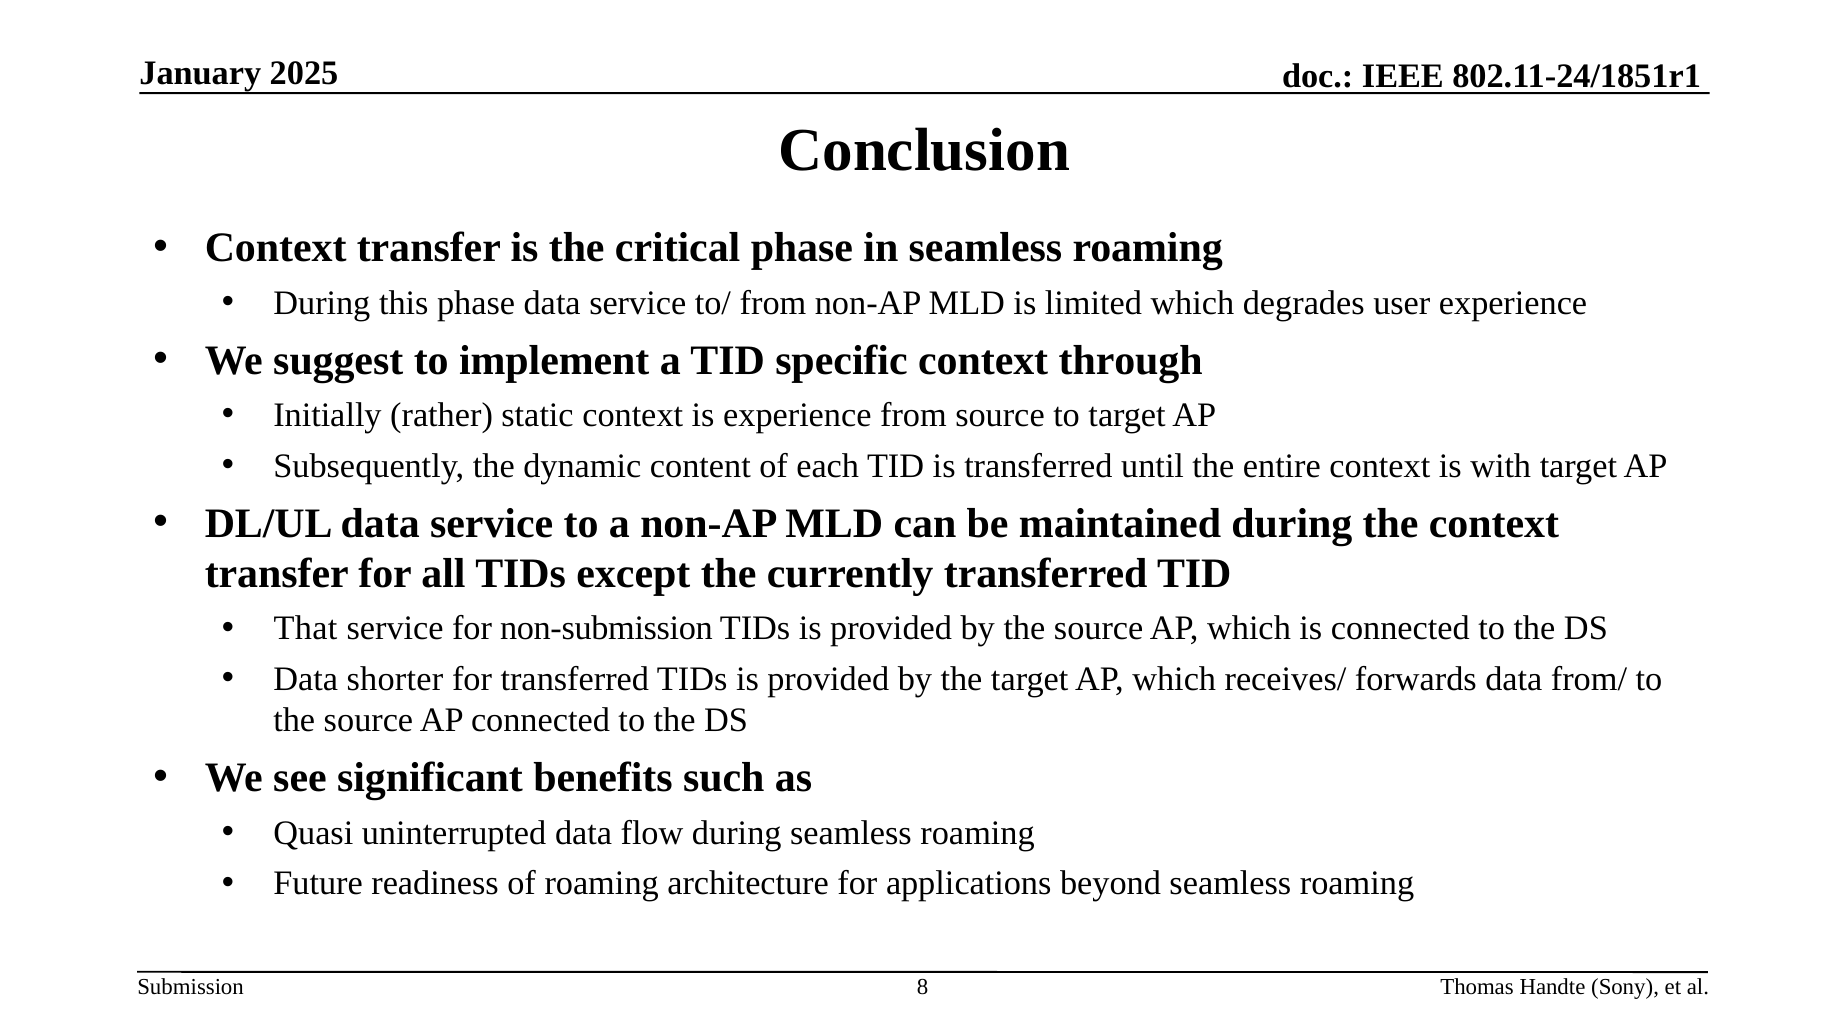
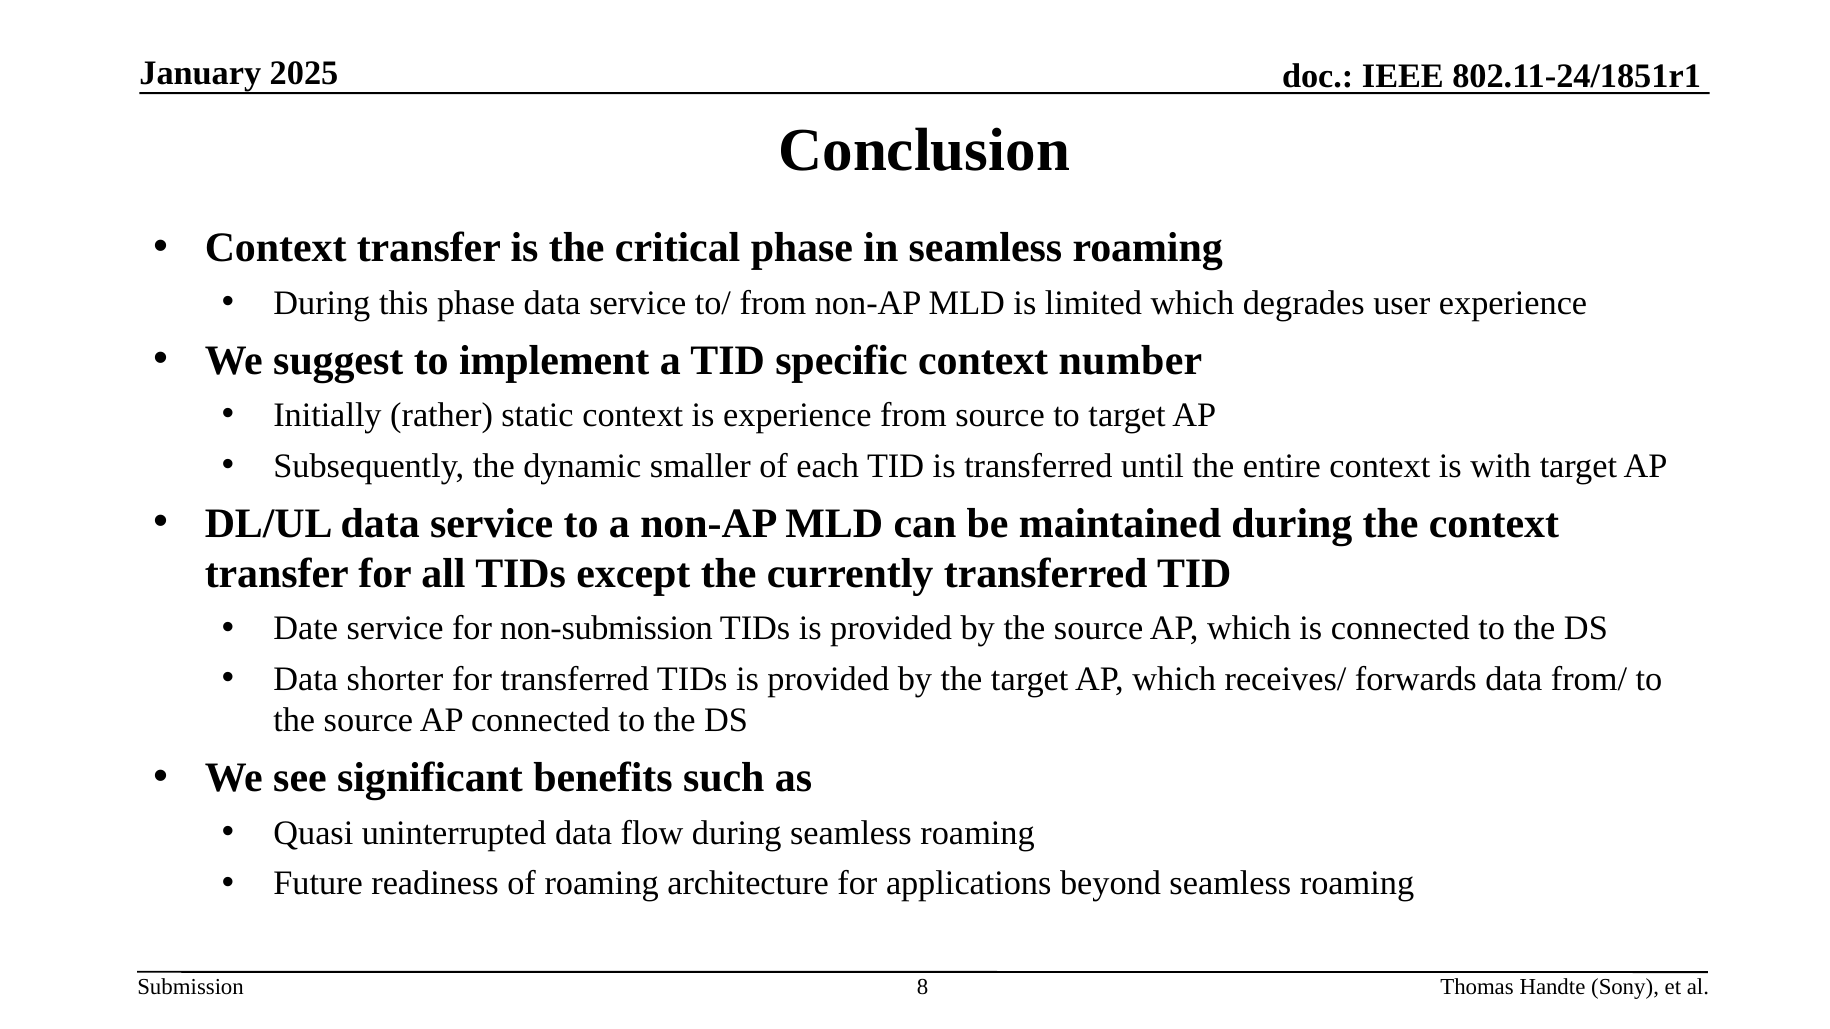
through: through -> number (1130, 361)
content: content -> smaller (700, 466)
That: That -> Date (306, 629)
